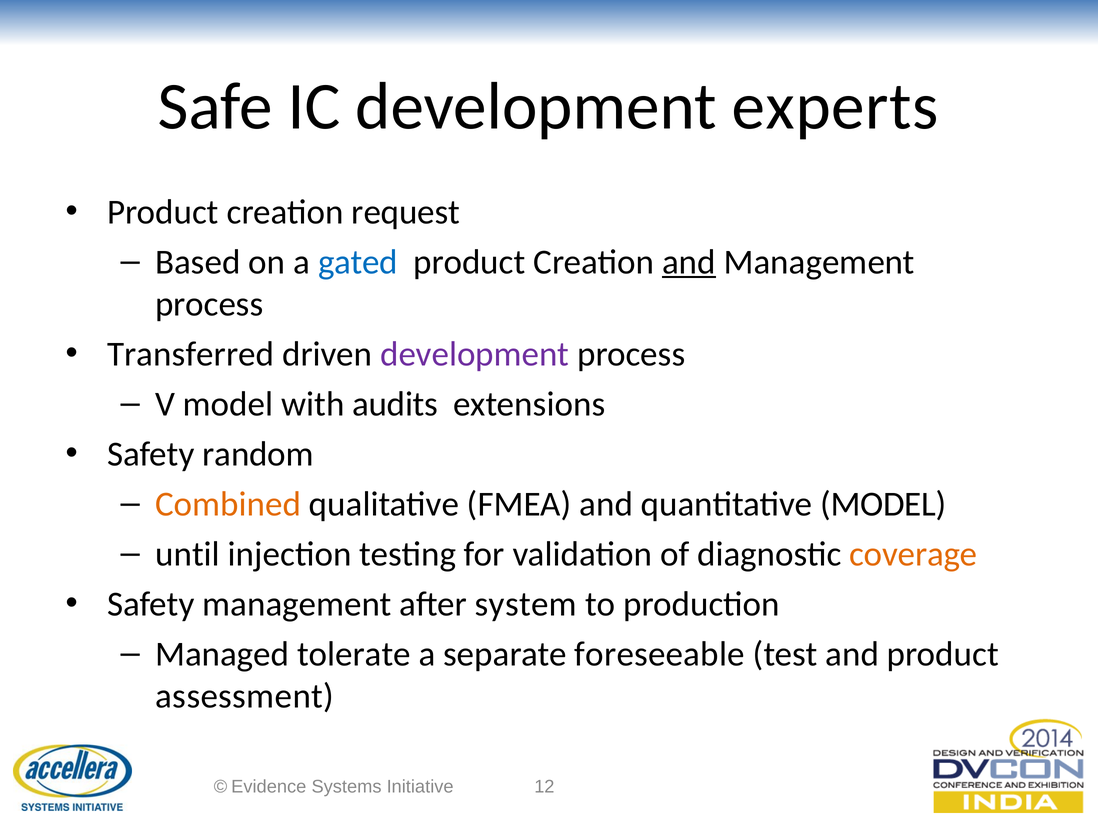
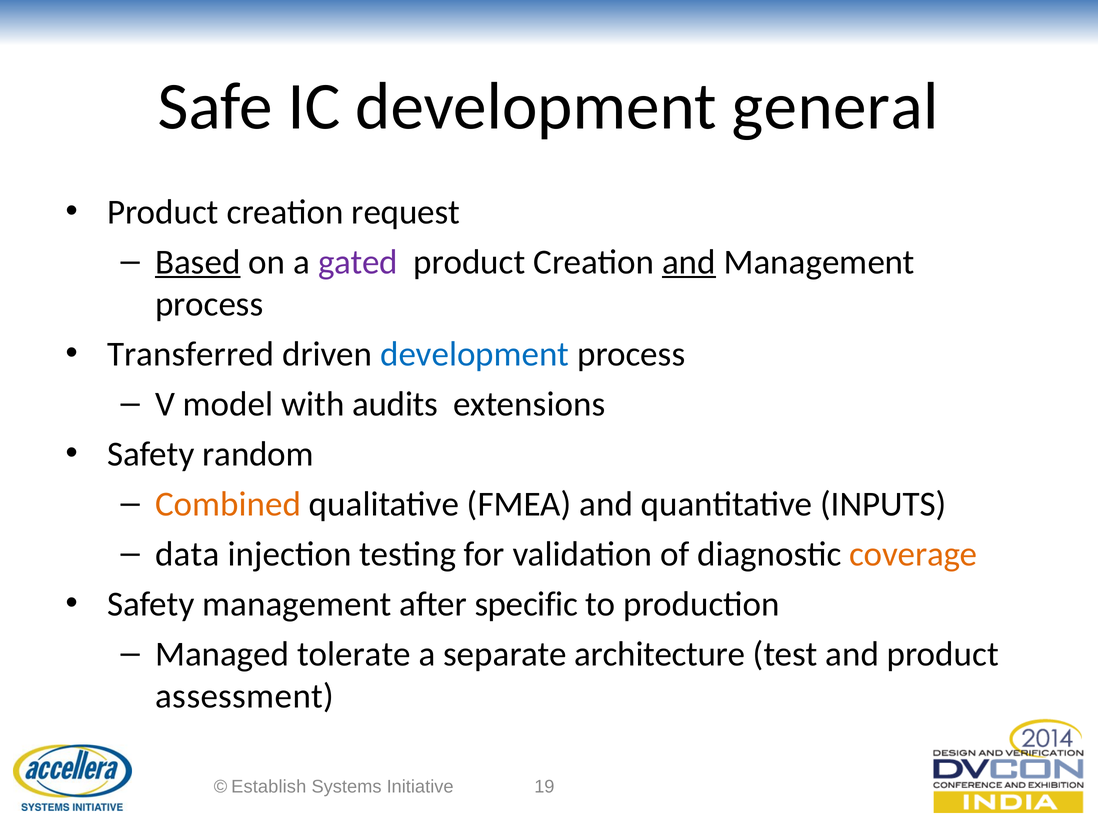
experts: experts -> general (835, 106)
Based underline: none -> present (198, 262)
gated colour: blue -> purple (358, 262)
development colour: purple -> blue (475, 354)
quantitative MODEL: MODEL -> INPUTS (883, 504)
until: until -> data (187, 554)
system: system -> specific (526, 604)
foreseeable: foreseeable -> architecture (660, 654)
Evidence: Evidence -> Establish (269, 786)
12: 12 -> 19 (544, 786)
